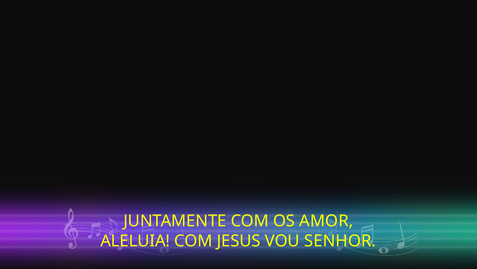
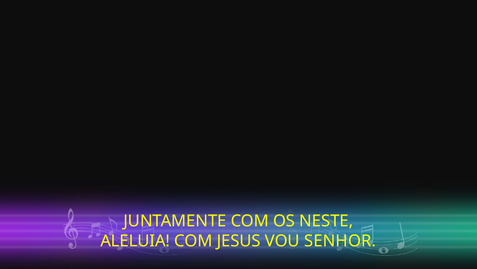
AMOR: AMOR -> NESTE (326, 220)
